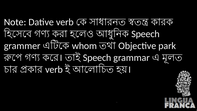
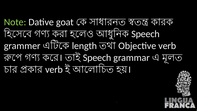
Note colour: white -> light green (15, 22)
Dative verb: verb -> goat (65, 22)
whom: whom -> length (84, 46)
Objective park: park -> verb (167, 46)
